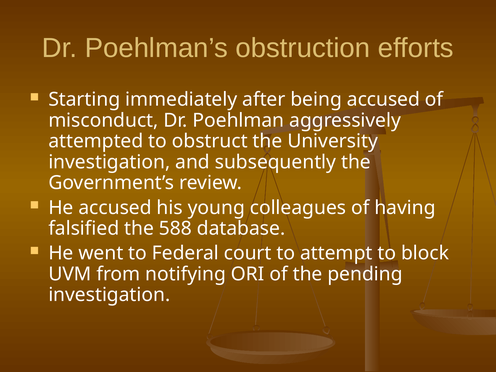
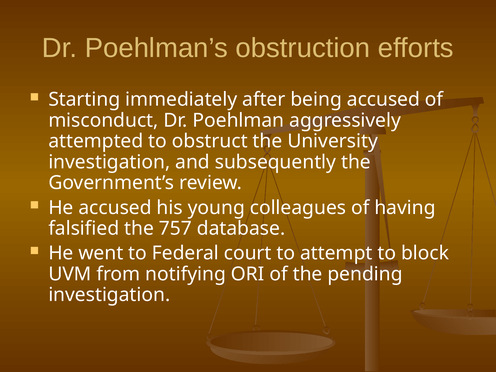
588: 588 -> 757 (175, 228)
